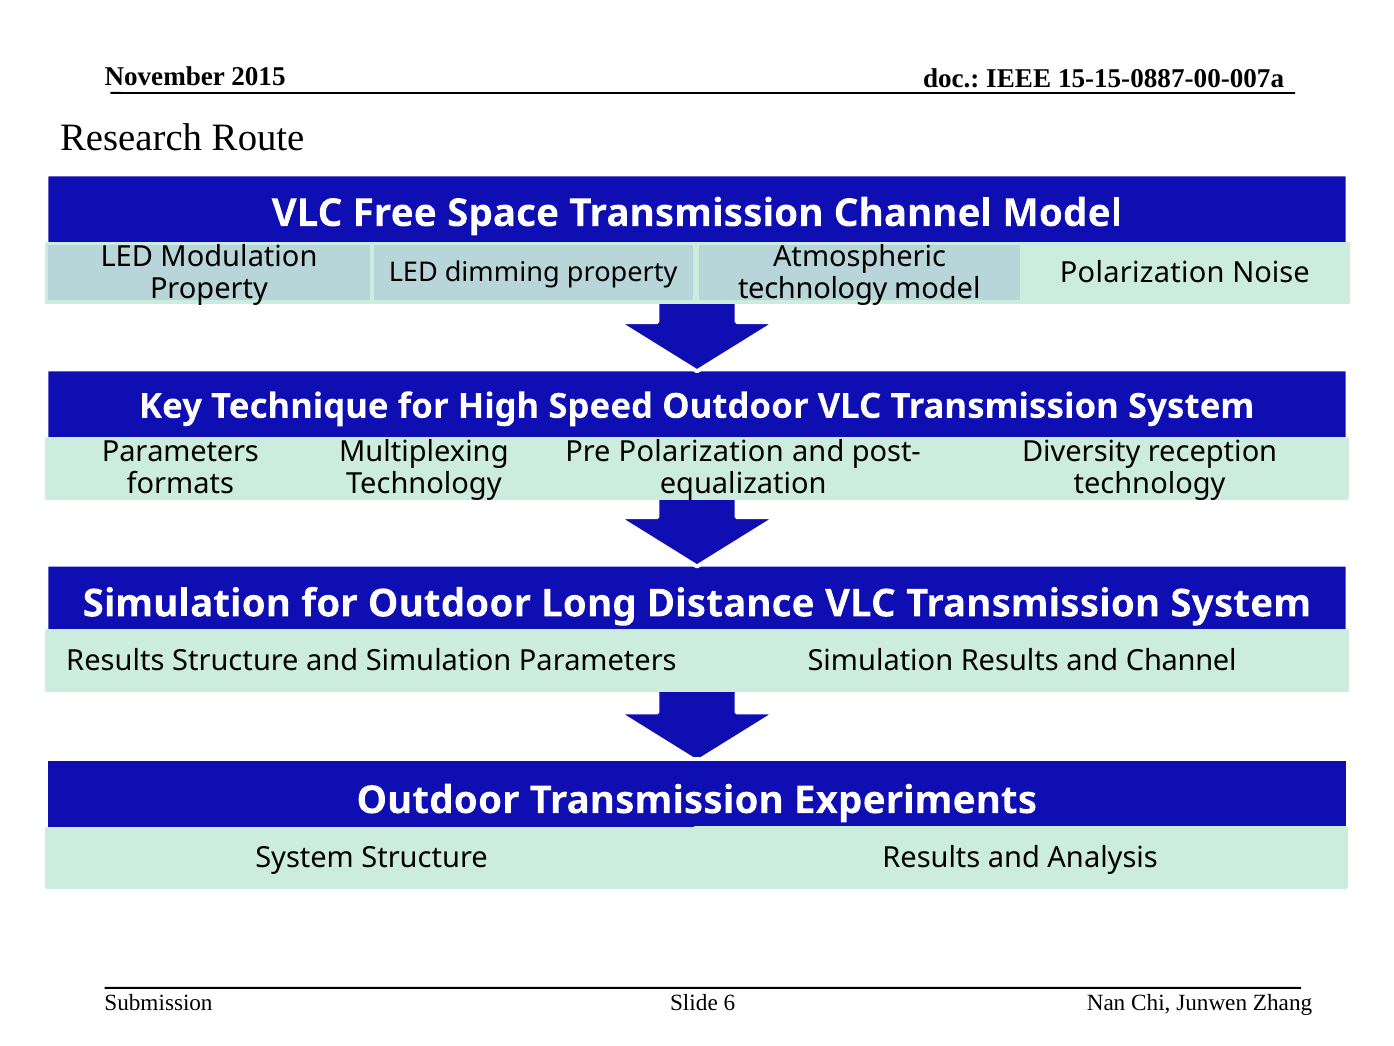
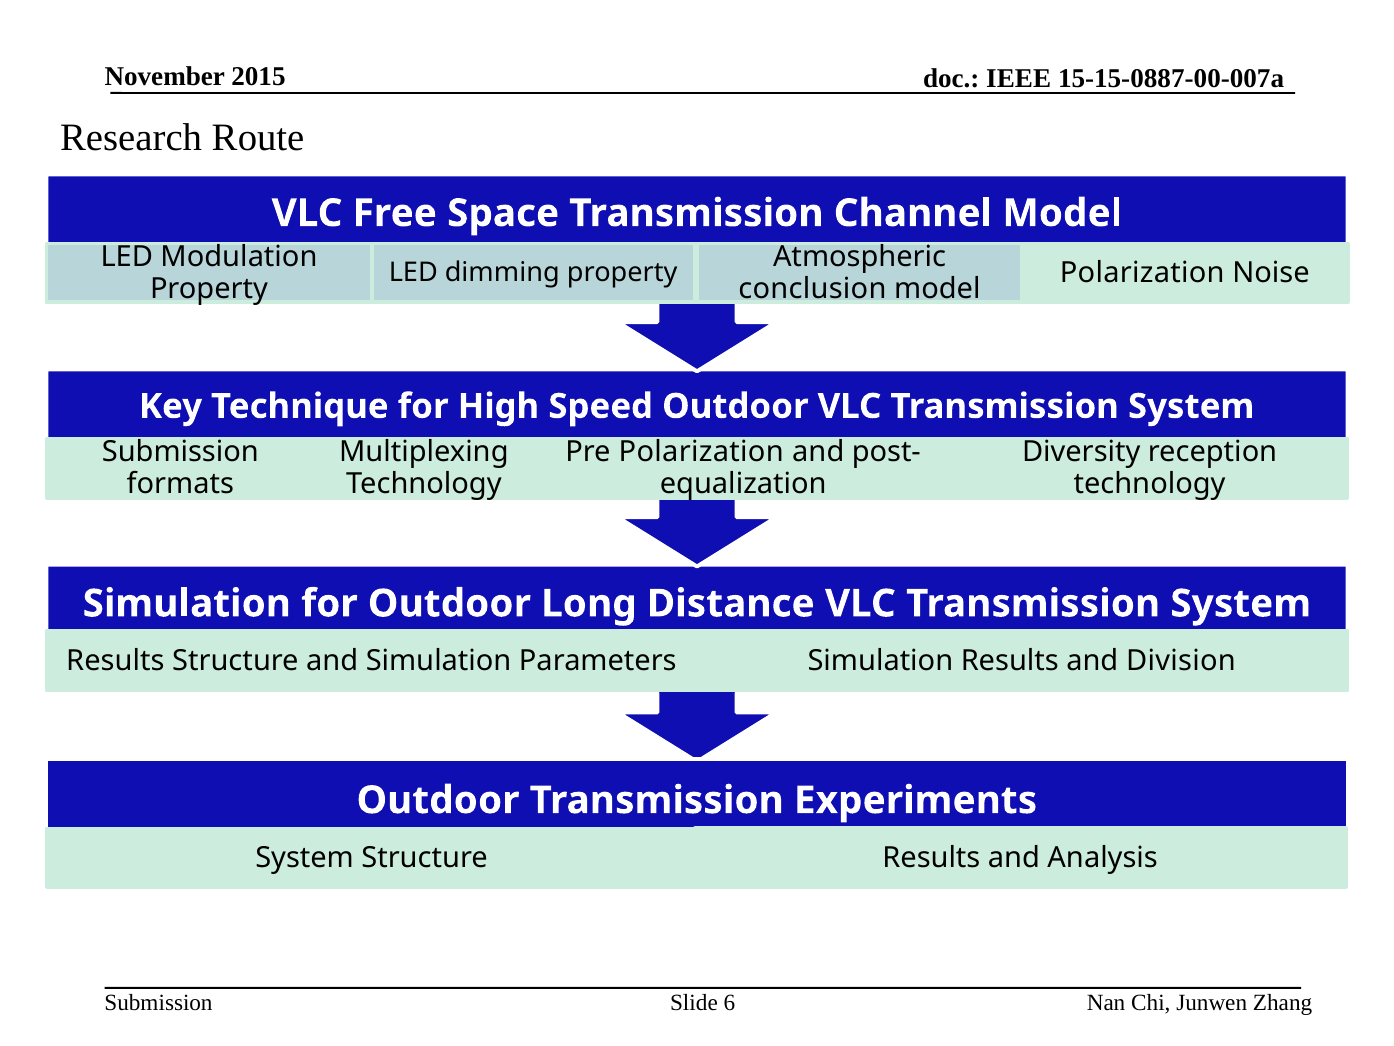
technology: technology -> conclusion (812, 288)
Parameters: Parameters -> Submission (180, 452)
and Channel: Channel -> Division (1181, 660)
